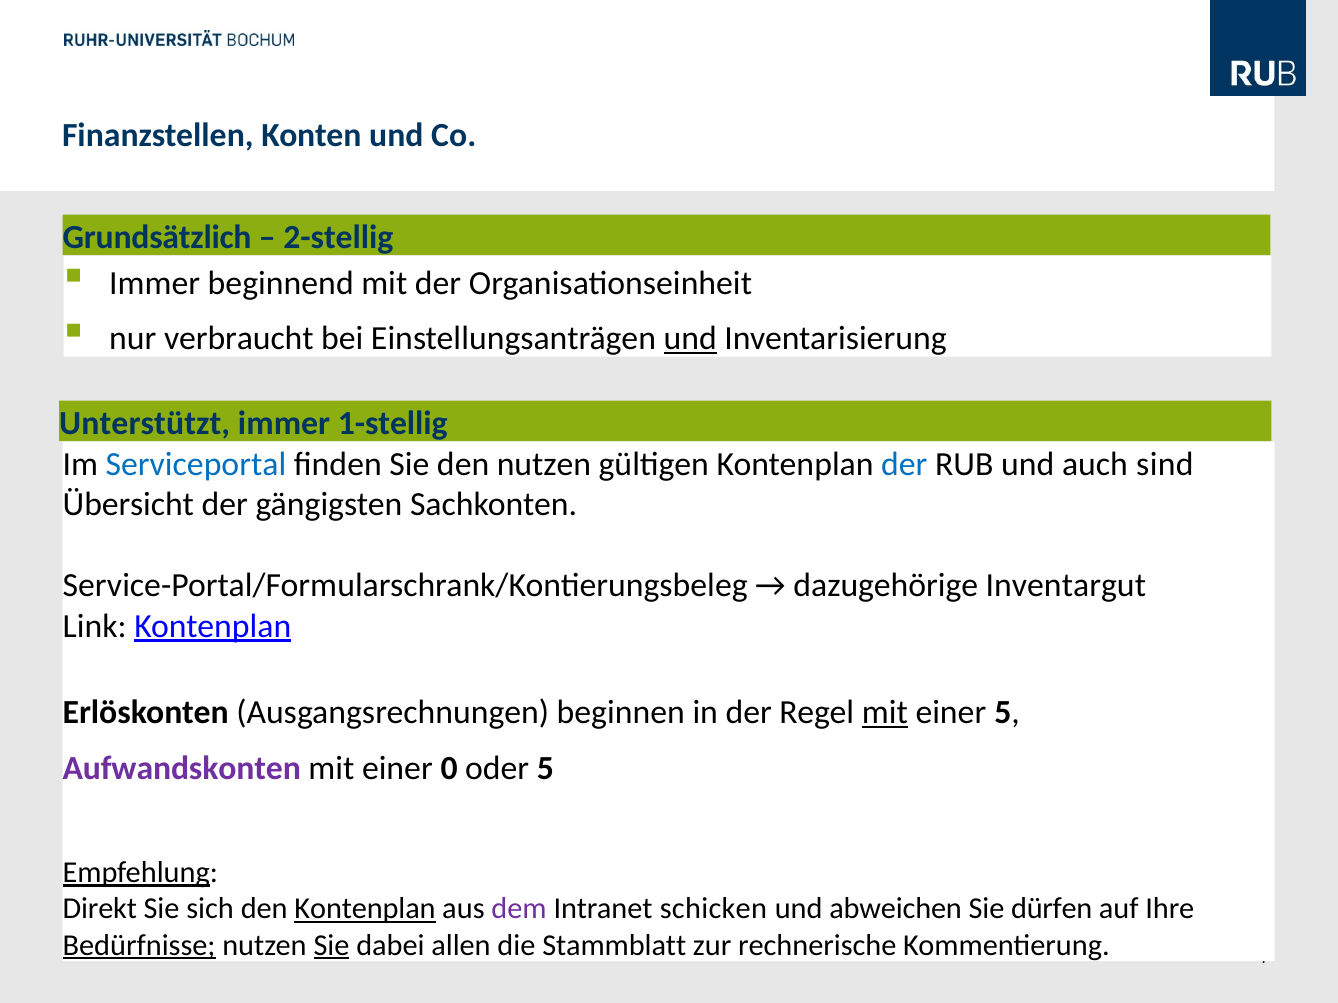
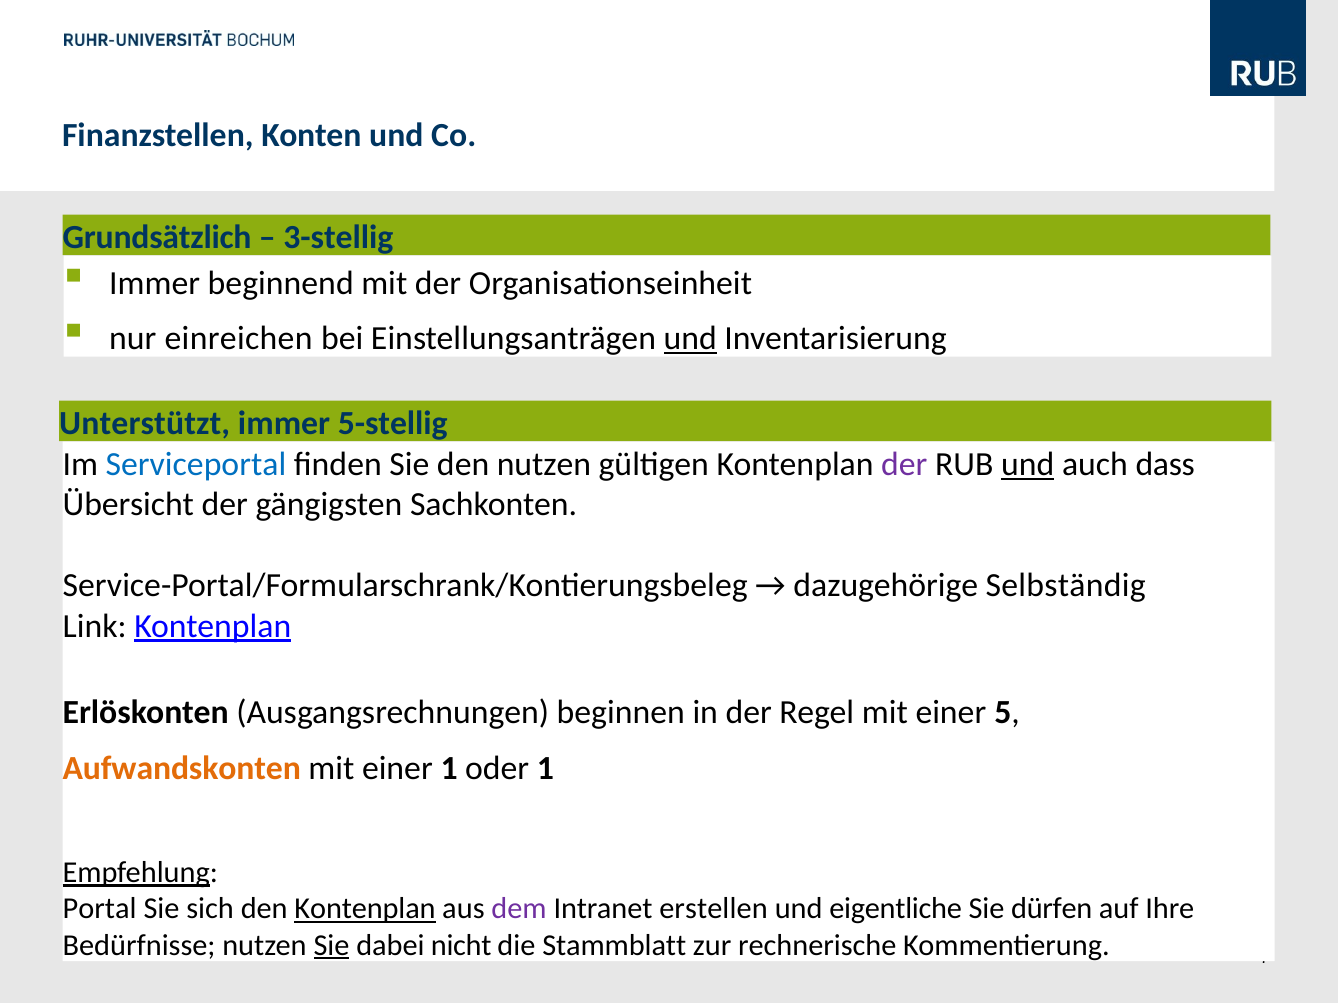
2-stellig: 2-stellig -> 3-stellig (338, 237)
verbraucht: verbraucht -> einreichen (239, 339)
1-stellig: 1-stellig -> 5-stellig (393, 424)
der colour: blue -> purple (904, 464)
und underline: none -> present (1028, 464)
sind: sind -> dass (1165, 464)
Inventargut: Inventargut -> Selbständig (1066, 586)
mit underline: present -> none (885, 713)
Aufwandskonten colour: purple -> orange (182, 769)
einer 0: 0 -> 1 (449, 769)
oder 5: 5 -> 1 (545, 769)
Direkt: Direkt -> Portal (100, 909)
schicken: schicken -> erstellen (713, 909)
abweichen: abweichen -> eigentliche (896, 909)
Bedürfnisse underline: present -> none (139, 946)
allen: allen -> nicht (461, 946)
